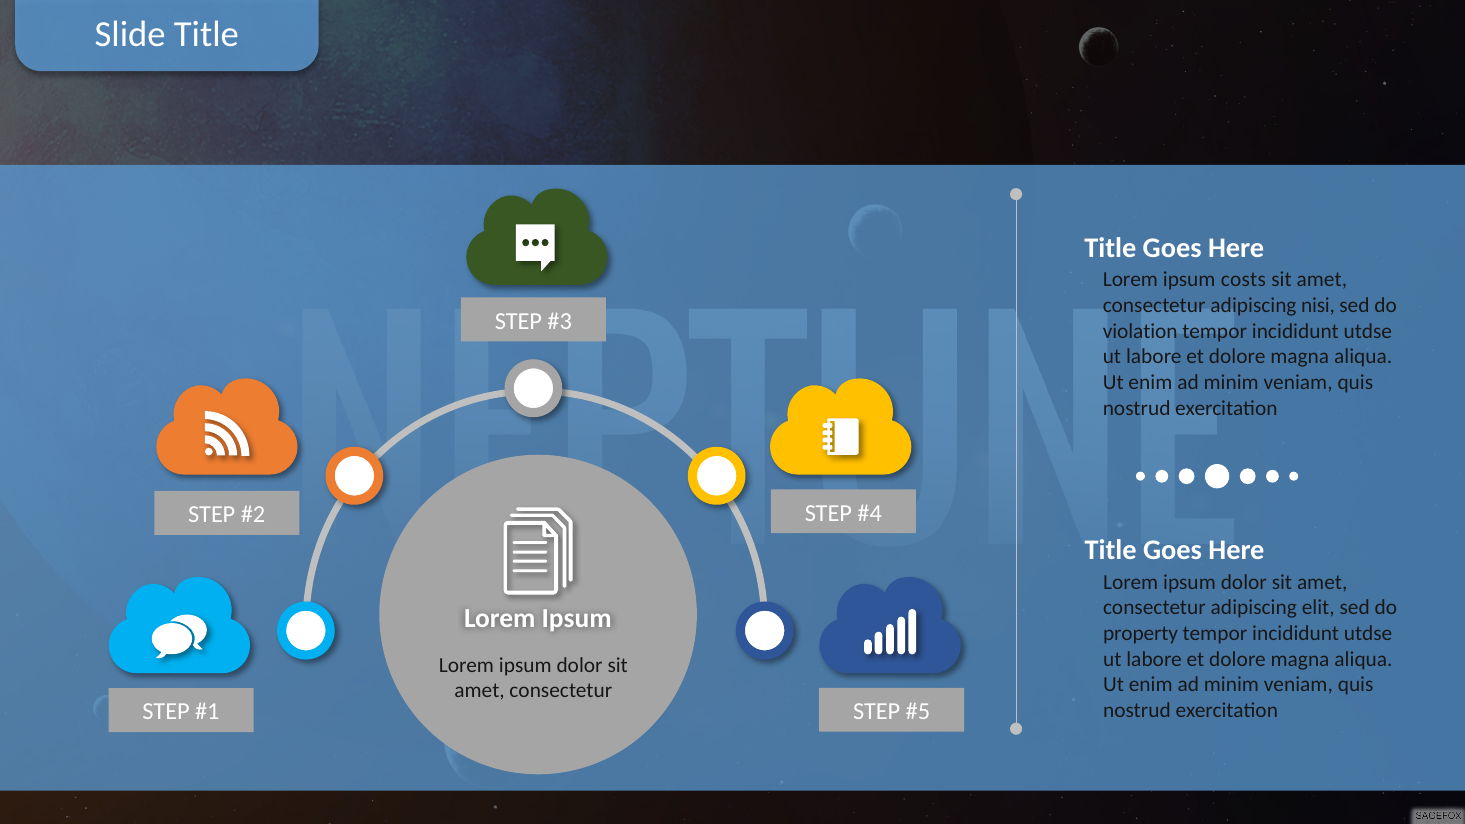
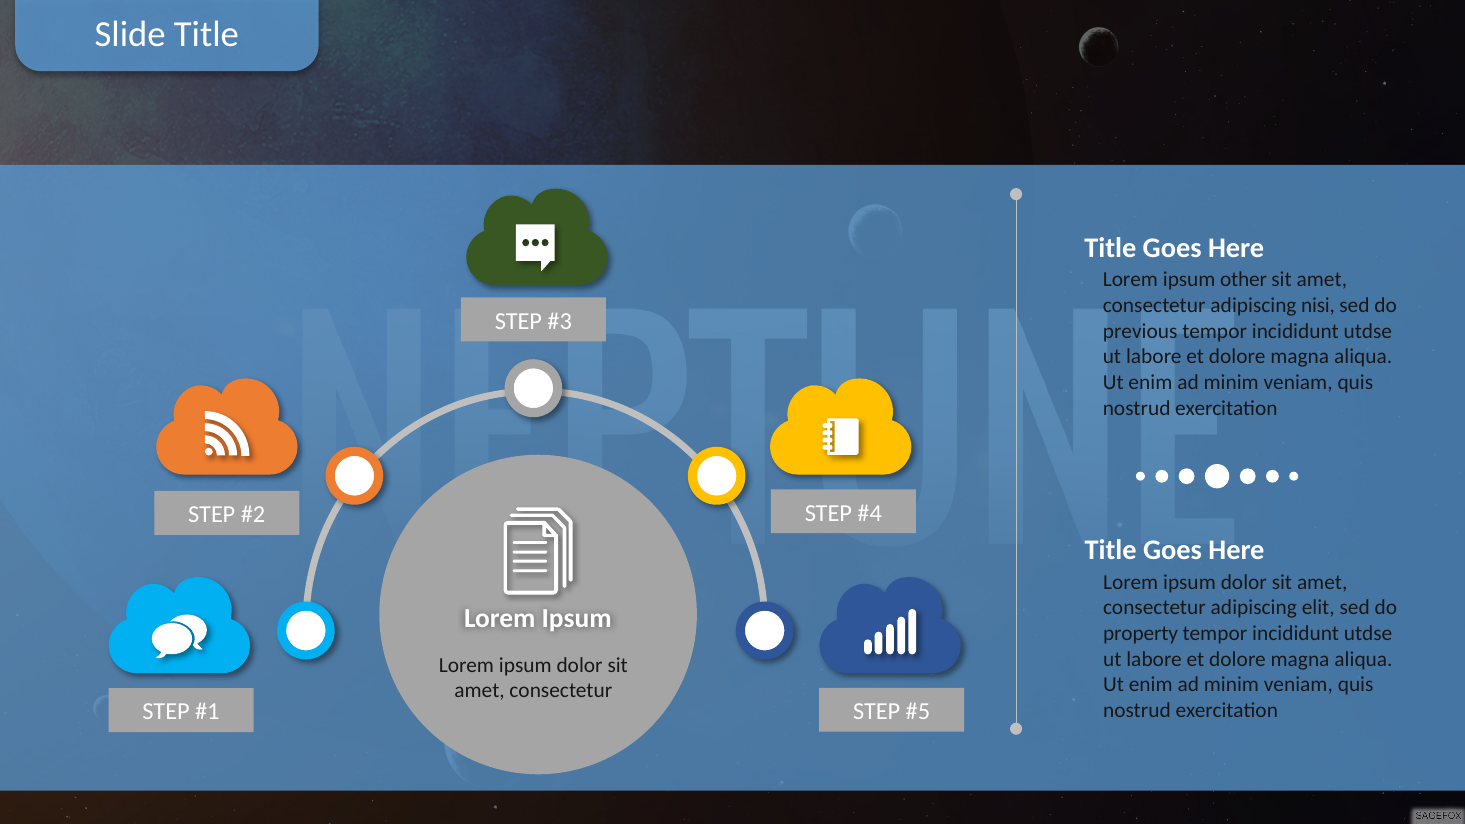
costs: costs -> other (1244, 280)
violation: violation -> previous (1140, 331)
